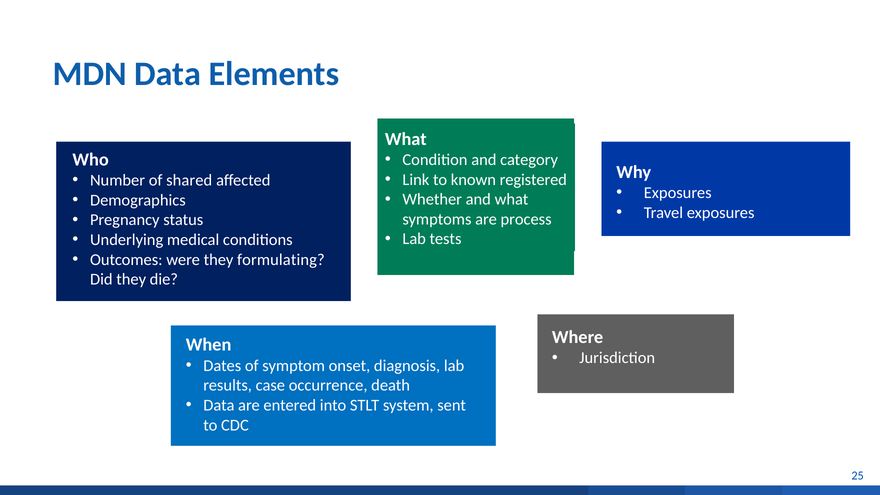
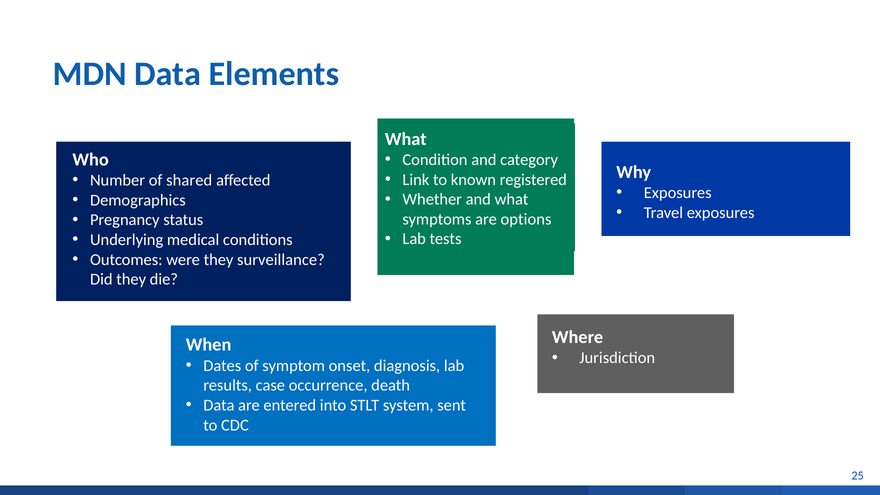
process: process -> options (526, 219)
formulating: formulating -> surveillance (281, 260)
